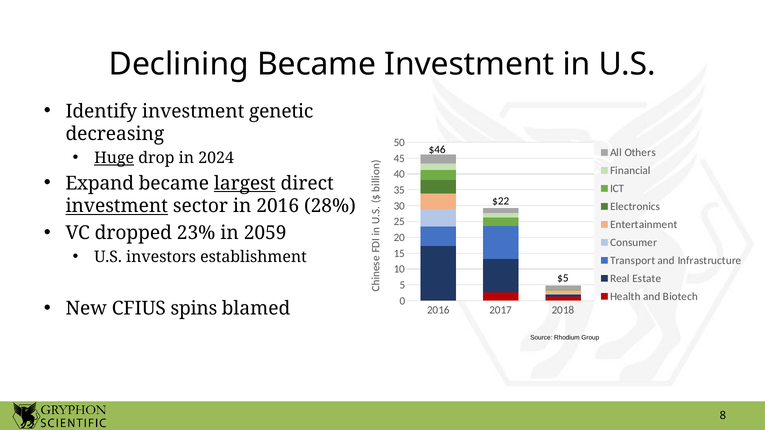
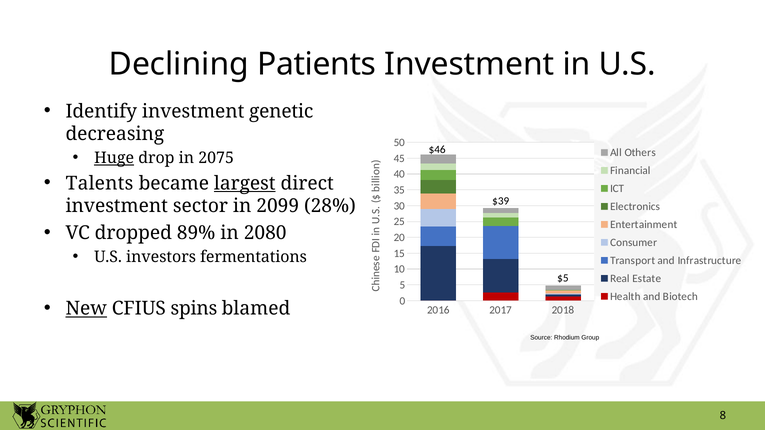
Declining Became: Became -> Patients (317, 64)
2024: 2024 -> 2075 (216, 158)
Expand: Expand -> Talents (100, 183)
$22: $22 -> $39 (501, 201)
investment underline: present -> none (117, 206)
in 2016: 2016 -> 2099 (278, 206)
23%: 23% -> 89% (196, 233)
2059: 2059 -> 2080 (265, 233)
establishment: establishment -> fermentations (253, 257)
New underline: none -> present (86, 309)
